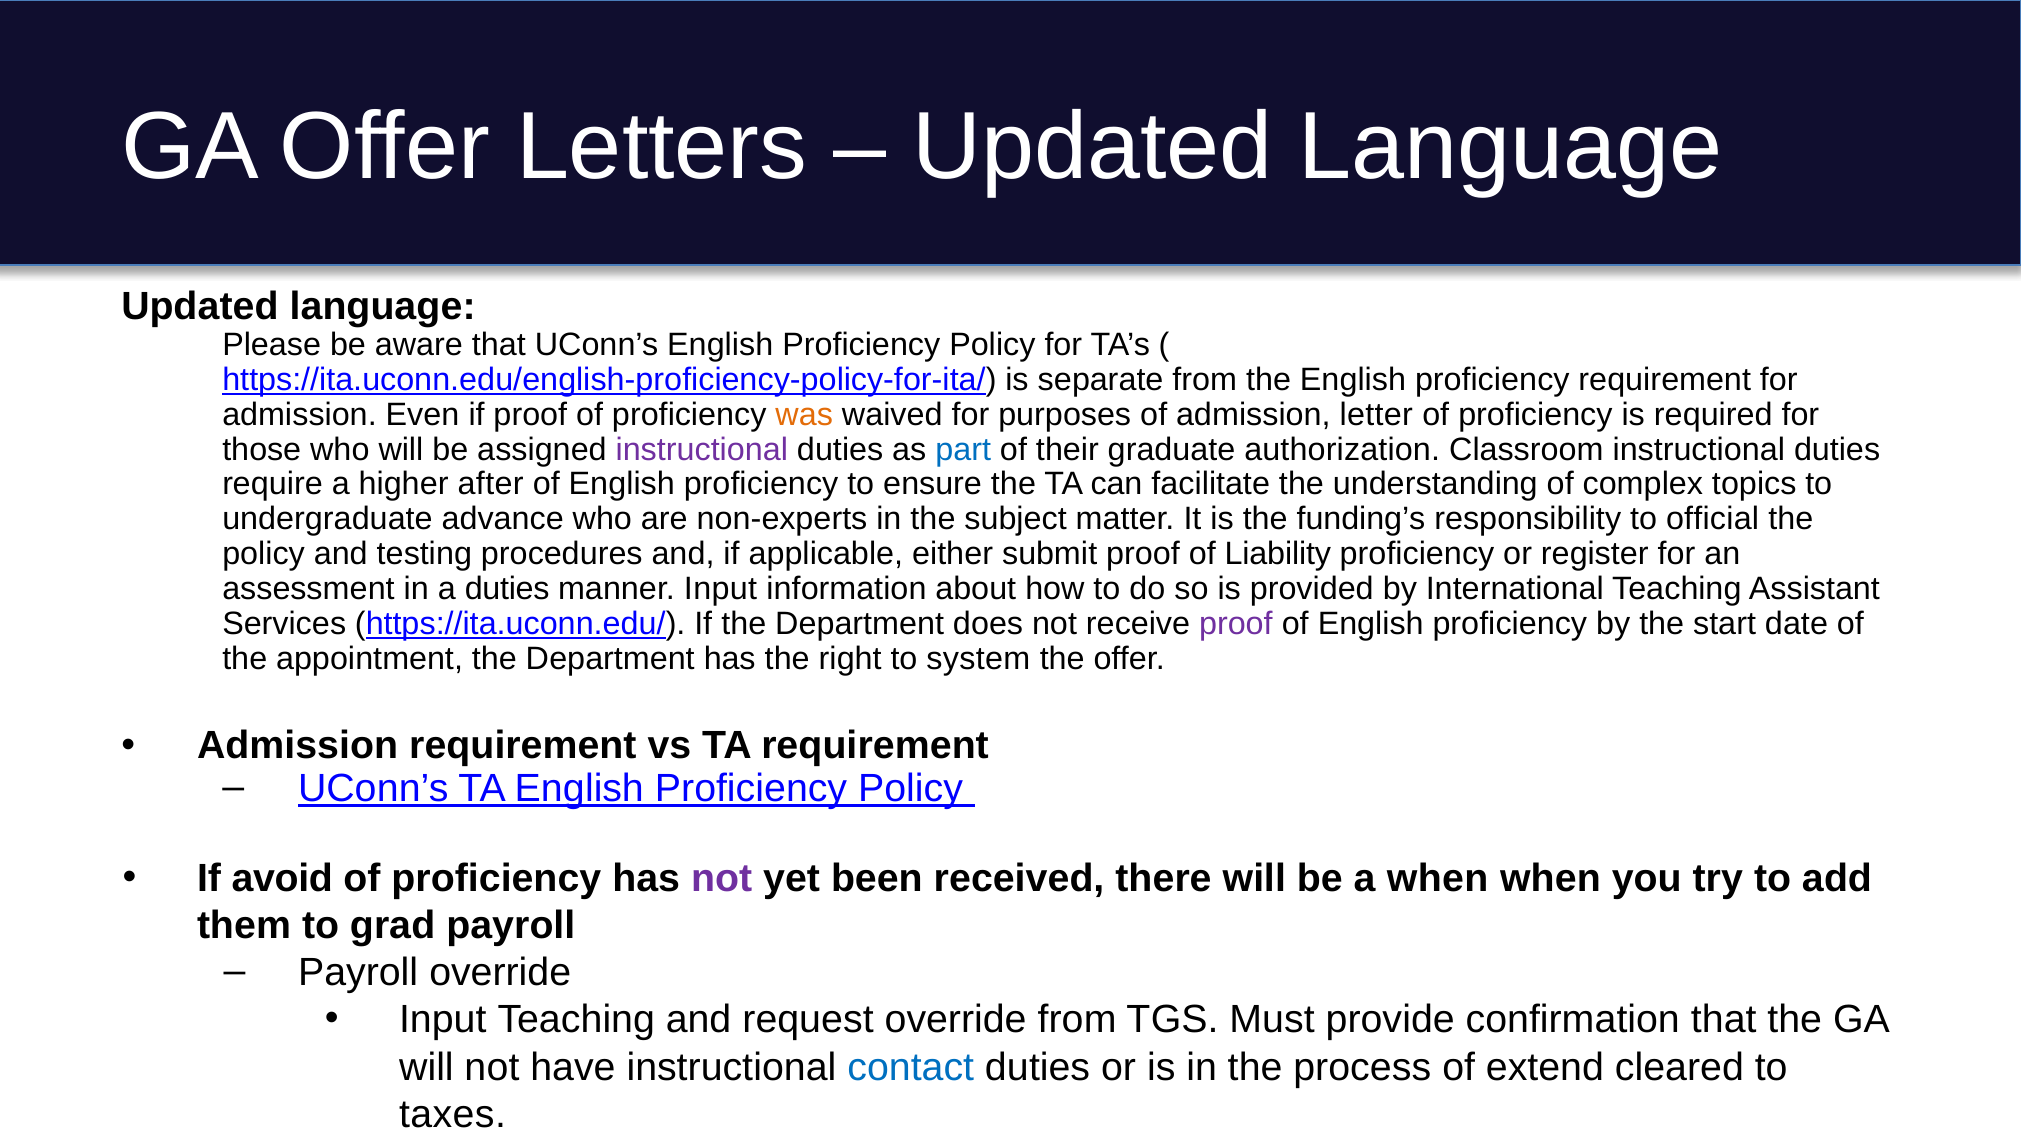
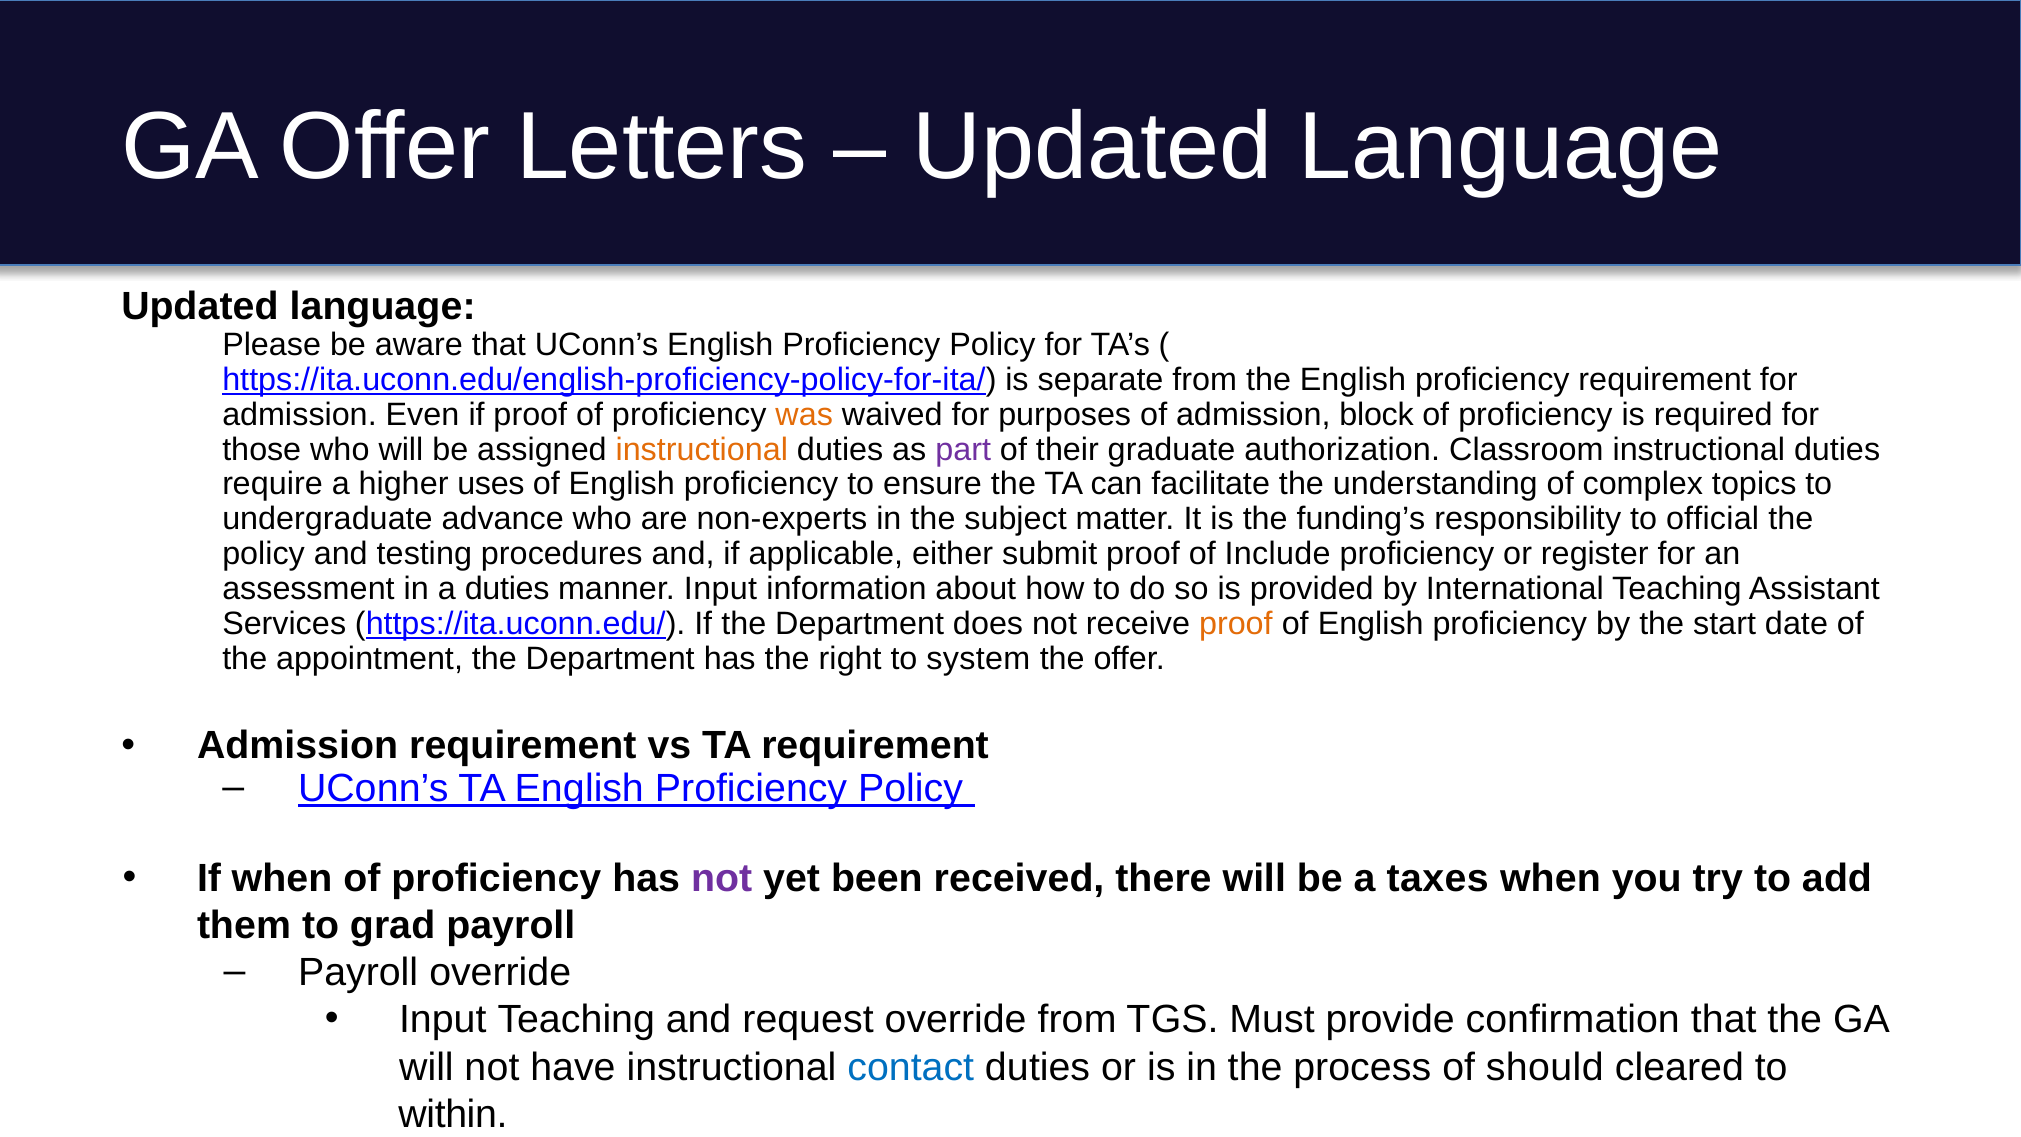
letter: letter -> block (1377, 415)
instructional colour: purple -> orange (702, 449)
part colour: blue -> purple (963, 449)
after: after -> uses (491, 484)
Liability: Liability -> Include (1278, 554)
proof colour: purple -> orange (1236, 624)
If avoid: avoid -> when (282, 878)
a when: when -> taxes (1438, 878)
extend: extend -> should (1545, 1067)
taxes: taxes -> within (453, 1114)
